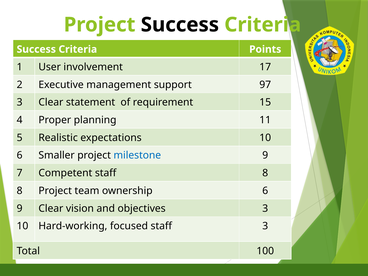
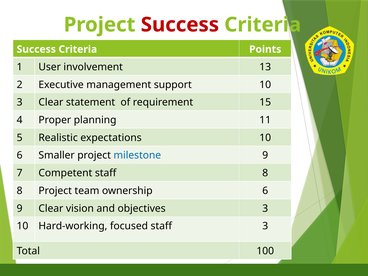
Success colour: black -> red (180, 25)
17: 17 -> 13 (265, 67)
support 97: 97 -> 10 (265, 85)
